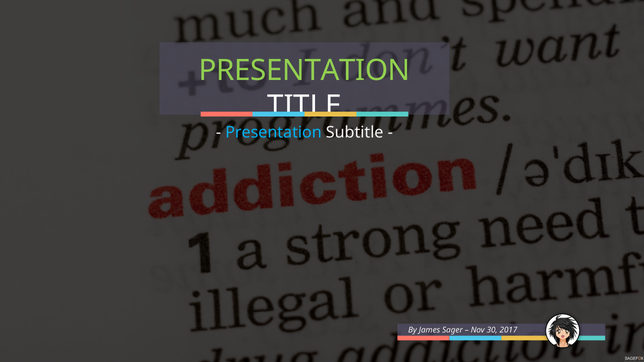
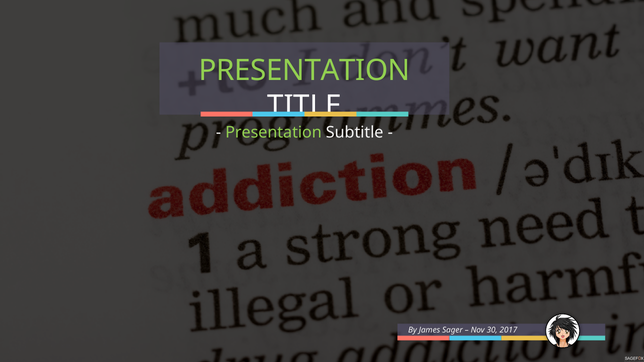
Presentation colour: light blue -> light green (273, 133)
